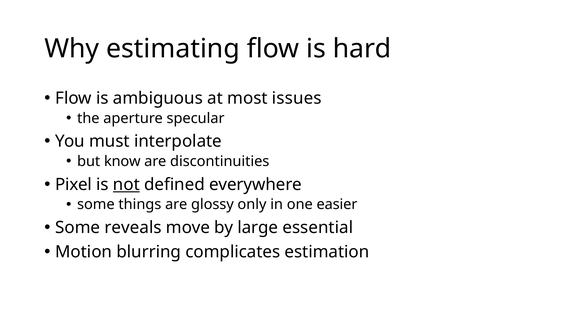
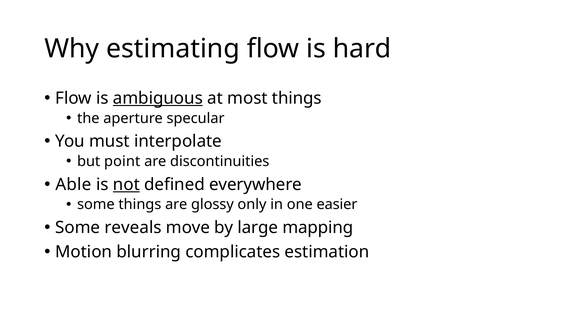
ambiguous underline: none -> present (158, 98)
most issues: issues -> things (297, 98)
know: know -> point (122, 162)
Pixel: Pixel -> Able (73, 185)
essential: essential -> mapping (318, 228)
